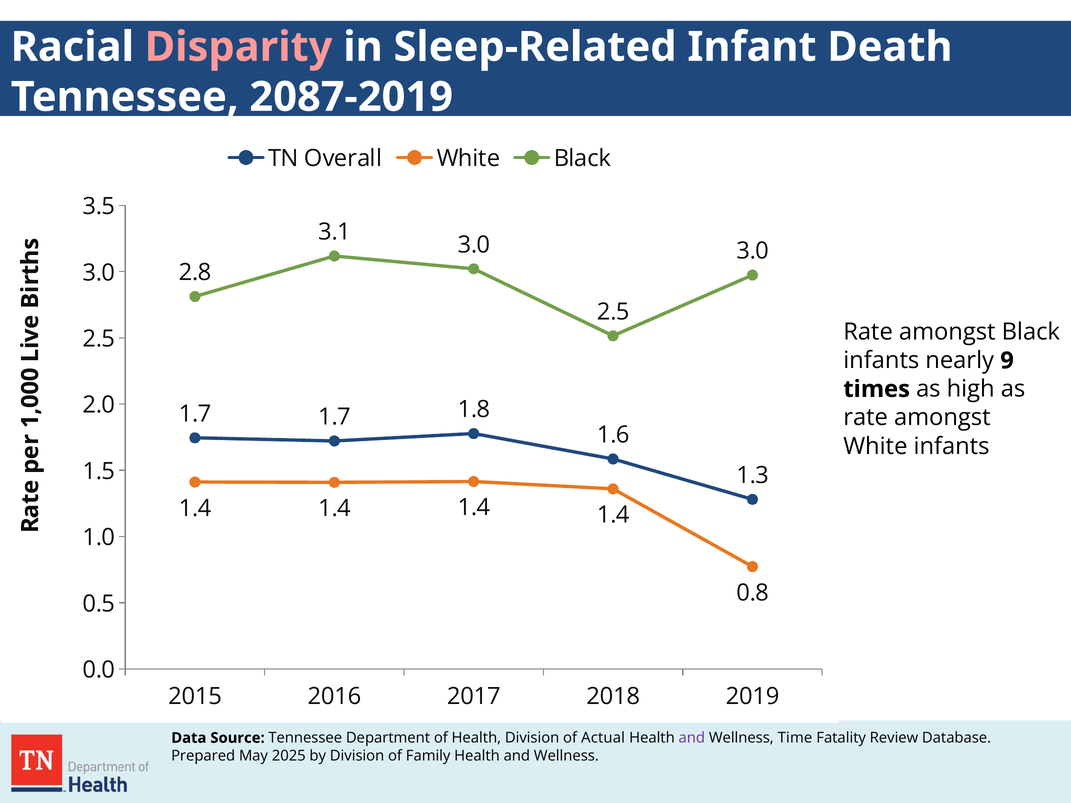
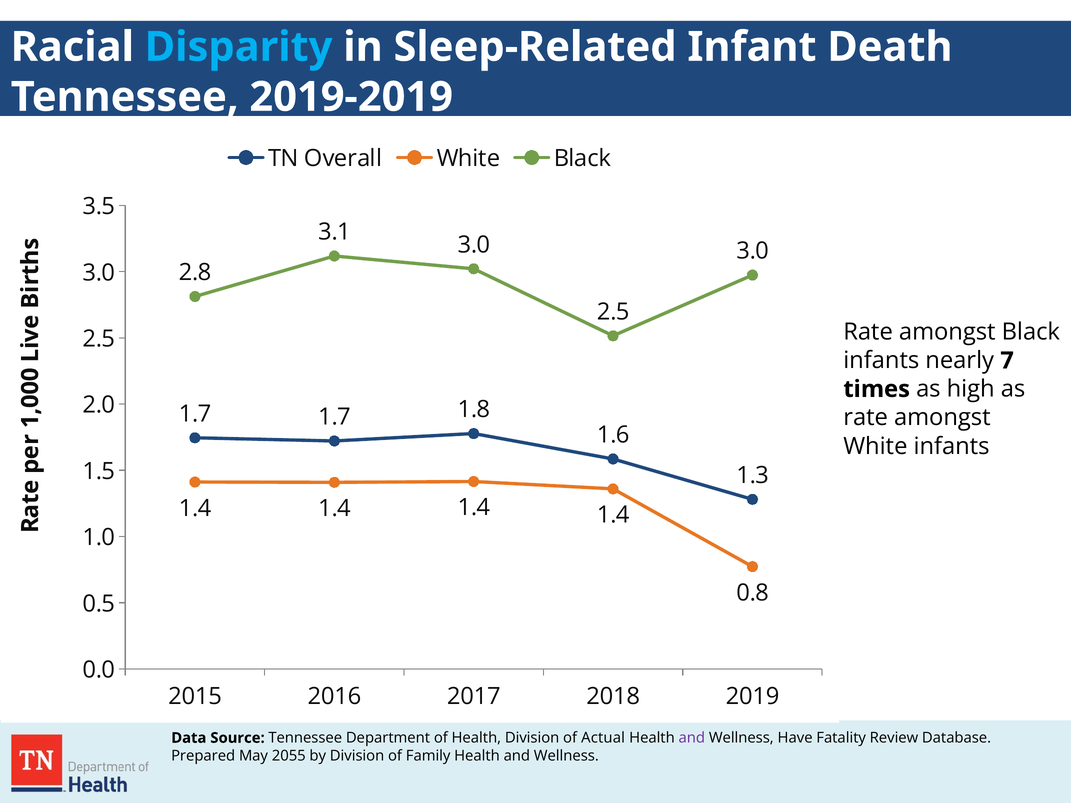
Disparity colour: pink -> light blue (239, 47)
2087-2019: 2087-2019 -> 2019-2019 (351, 97)
9: 9 -> 7 (1007, 361)
Time: Time -> Have (795, 738)
2025: 2025 -> 2055 (289, 756)
